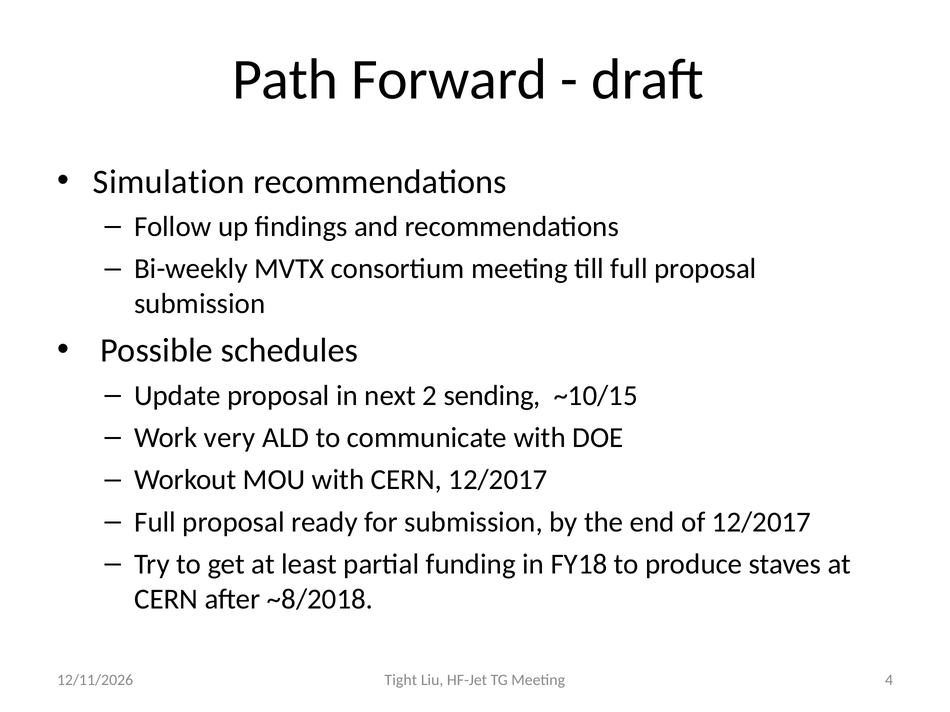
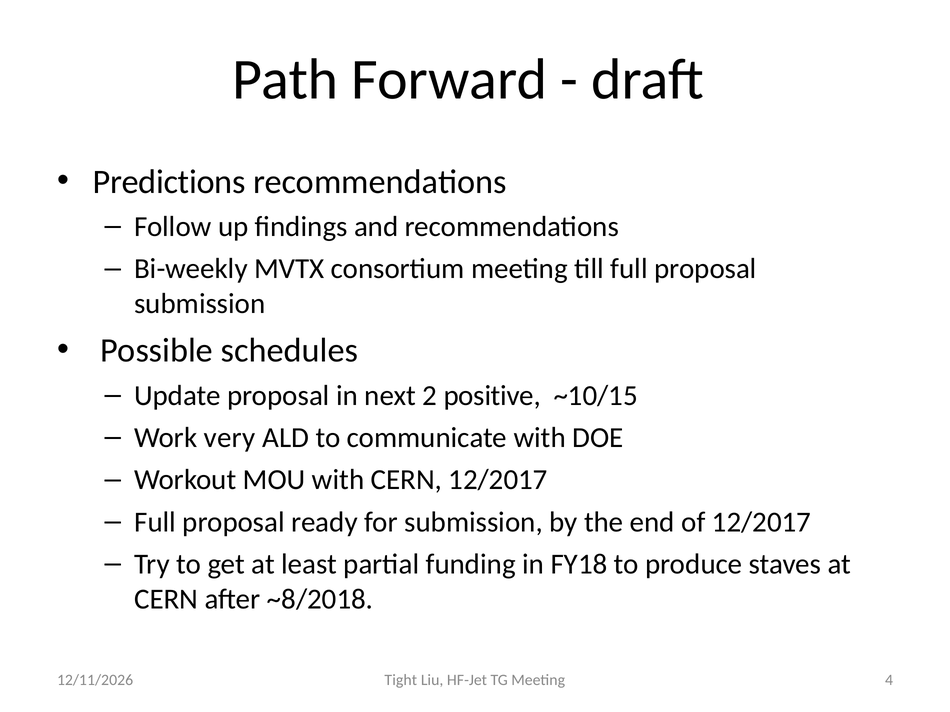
Simulation: Simulation -> Predictions (169, 182)
sending: sending -> positive (492, 396)
